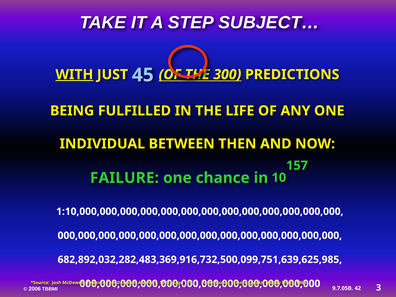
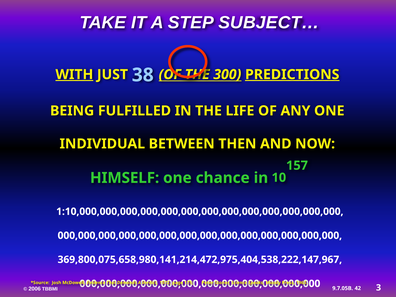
45: 45 -> 38 (143, 75)
PREDICTIONS underline: none -> present (292, 74)
FAILURE: FAILURE -> HIMSELF (125, 178)
682,892,032,282,483,369,916,732,500,099,751,639,625,985: 682,892,032,282,483,369,916,732,500,099,751,639,625,985 -> 369,800,075,658,980,141,214,472,975,404,538,222,147,967 (200, 260)
